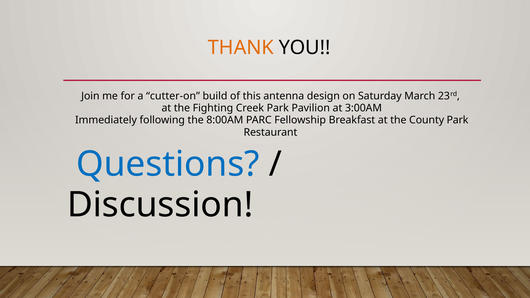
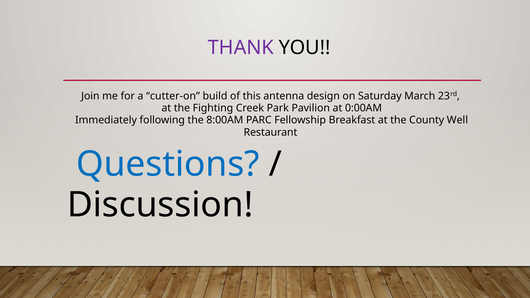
THANK colour: orange -> purple (241, 48)
3:00AM: 3:00AM -> 0:00AM (363, 108)
County Park: Park -> Well (457, 120)
